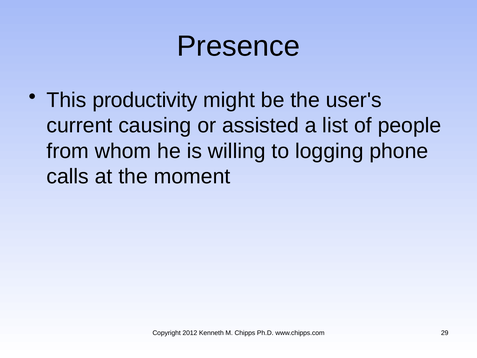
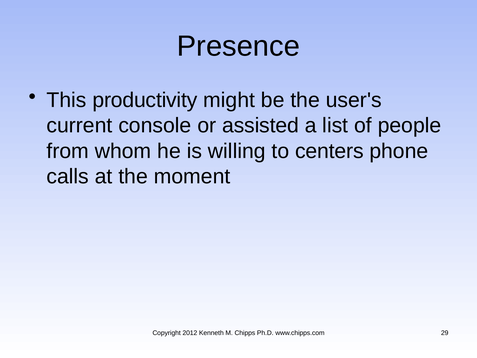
causing: causing -> console (155, 126)
logging: logging -> centers (329, 151)
